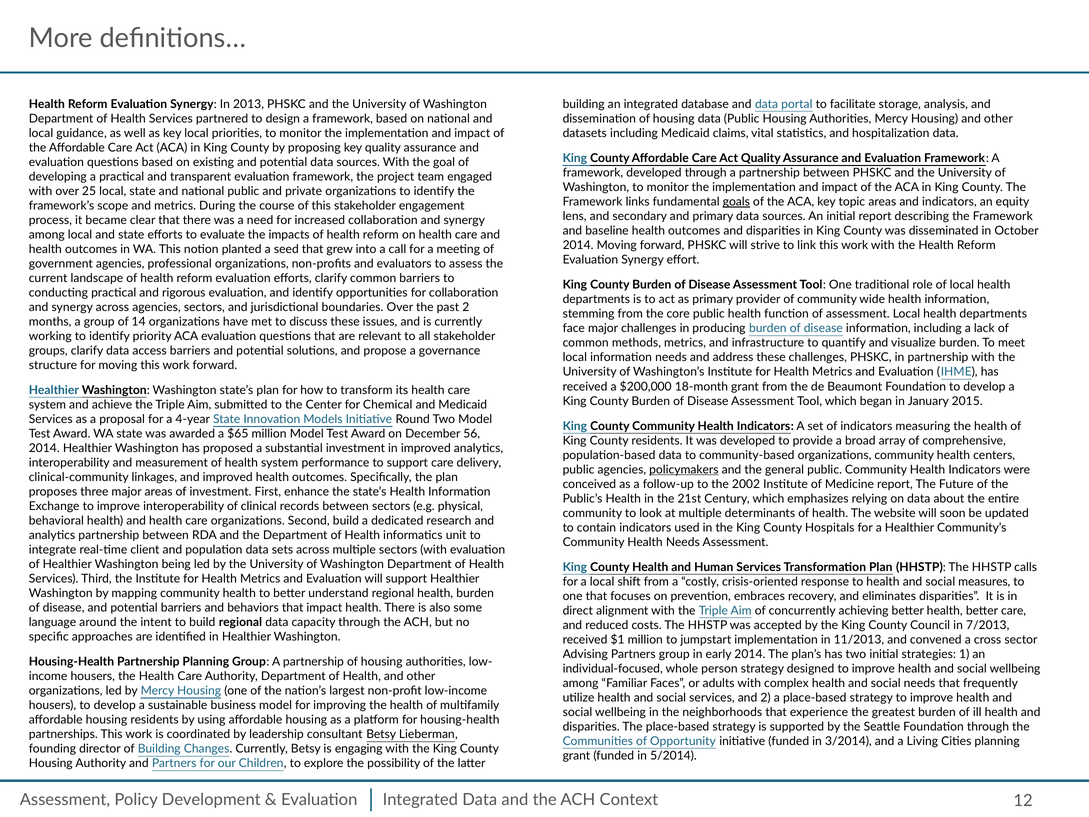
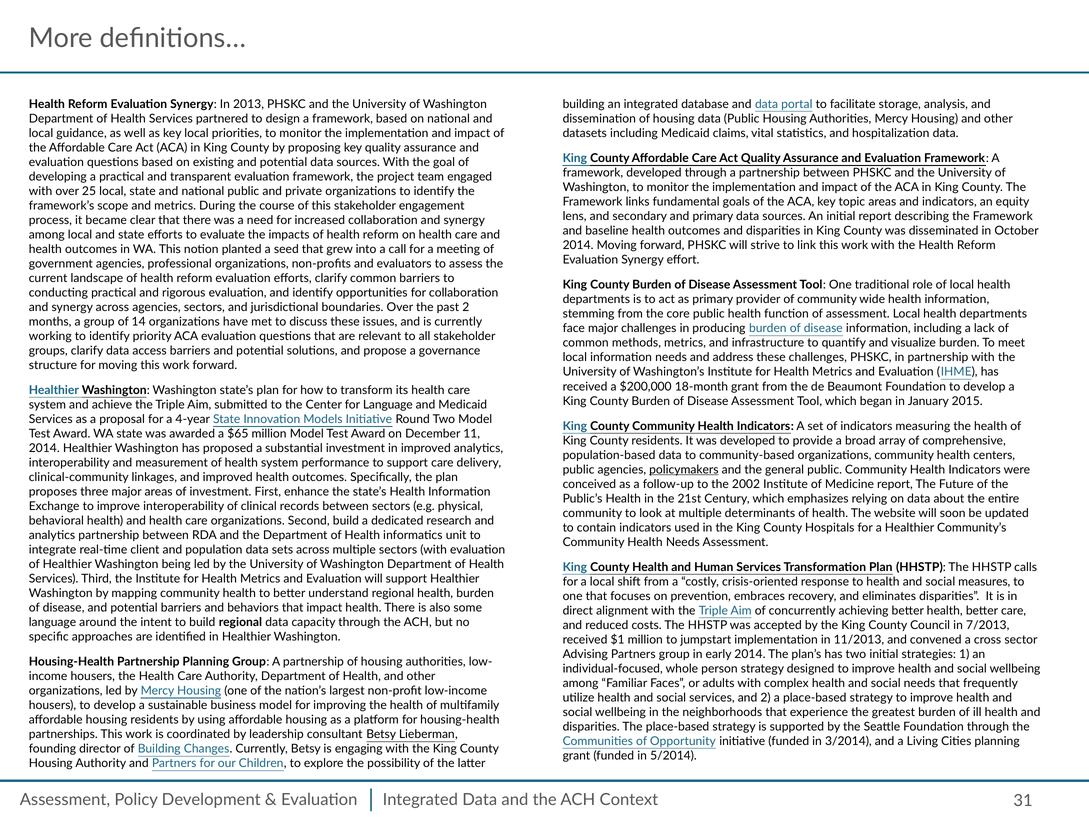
goals underline: present -> none (736, 202)
for Chemical: Chemical -> Language (388, 405)
56: 56 -> 11 (472, 434)
12: 12 -> 31 (1023, 801)
